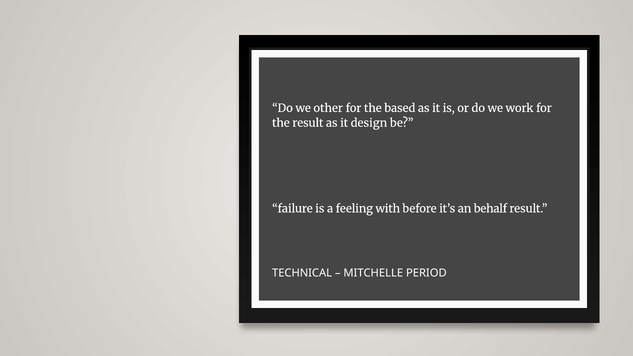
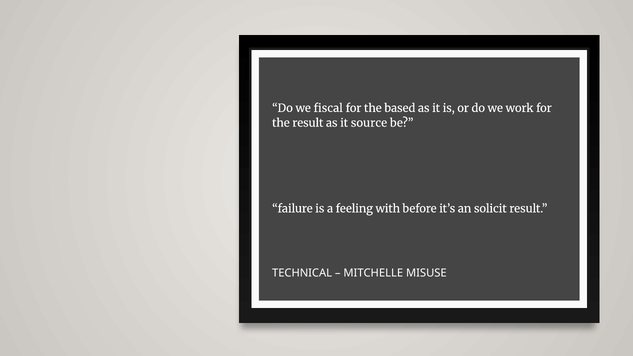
other: other -> fiscal (328, 108)
design: design -> source (369, 123)
behalf: behalf -> solicit (490, 209)
PERIOD: PERIOD -> MISUSE (426, 273)
